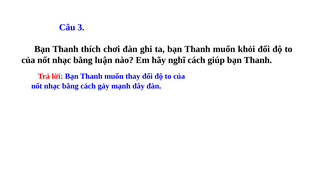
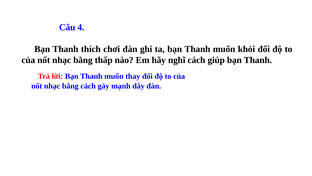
3: 3 -> 4 (81, 27)
luận: luận -> thấp (104, 60)
